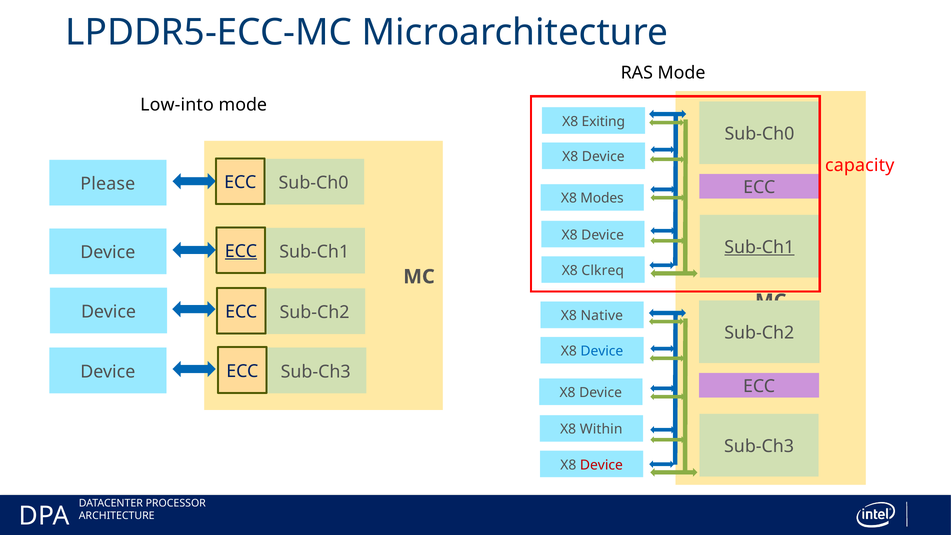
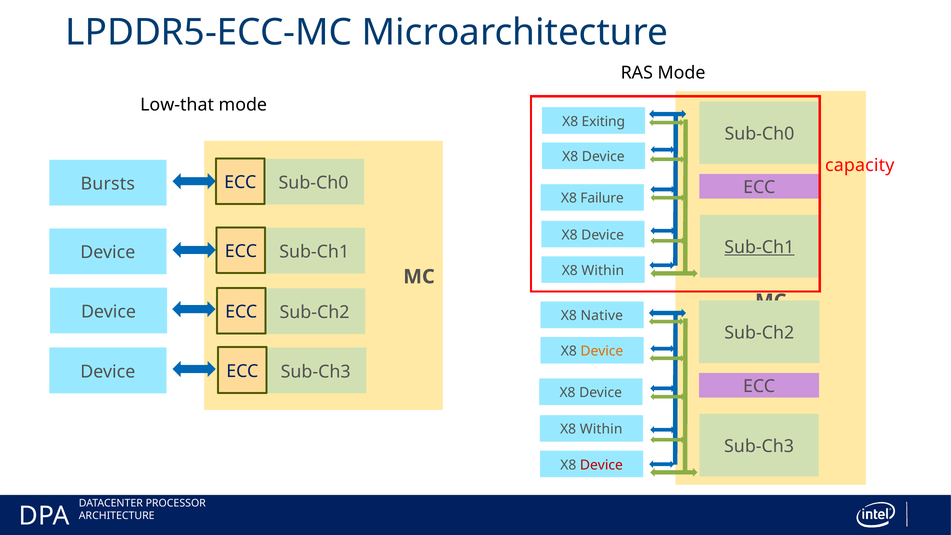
Low-into: Low-into -> Low-that (177, 105)
Please: Please -> Bursts (108, 184)
Modes: Modes -> Failure (602, 198)
ECC underline: present -> none (241, 251)
Clkreq: Clkreq -> Within (603, 271)
Device colour: blue -> orange (602, 351)
